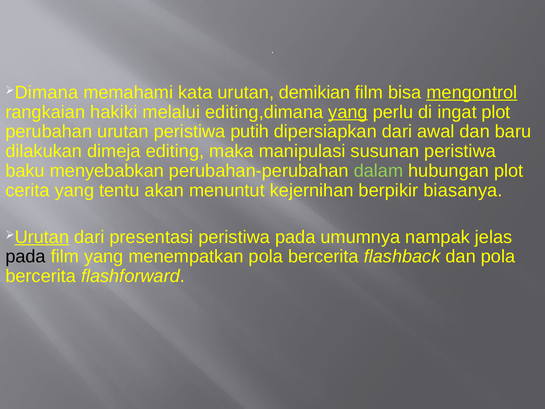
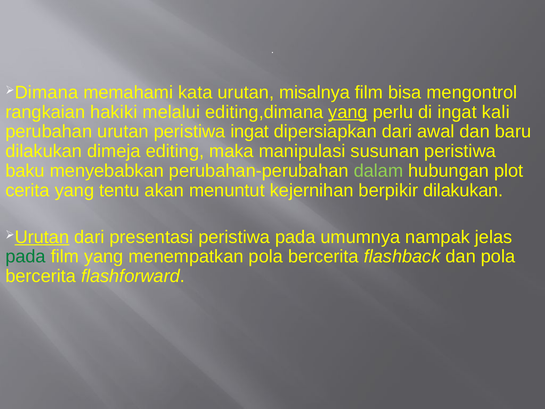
demikian: demikian -> misalnya (314, 92)
mengontrol underline: present -> none (472, 92)
ingat plot: plot -> kali (496, 112)
peristiwa putih: putih -> ingat (250, 132)
berpikir biasanya: biasanya -> dilakukan (463, 190)
pada colour: black -> green (26, 256)
